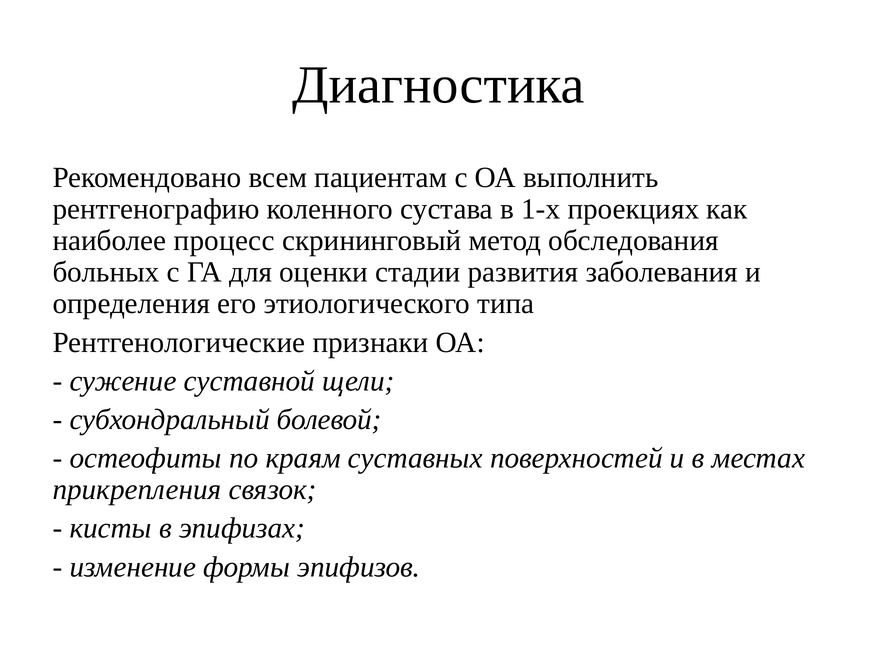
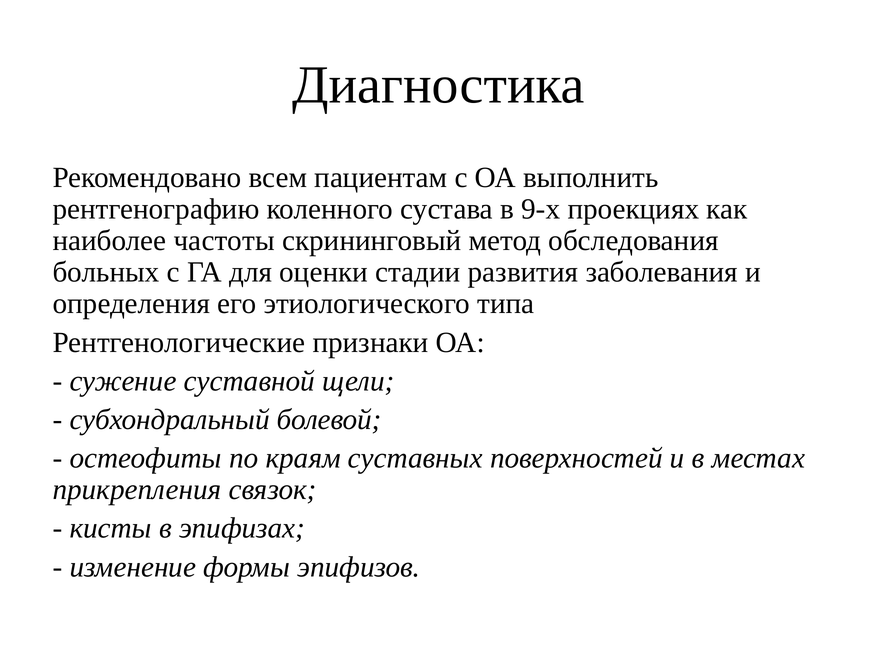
1-х: 1-х -> 9-х (541, 209)
процесс: процесс -> частоты (224, 241)
